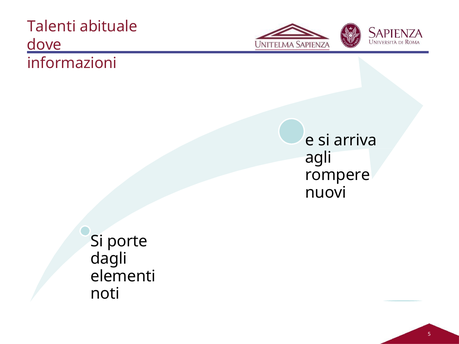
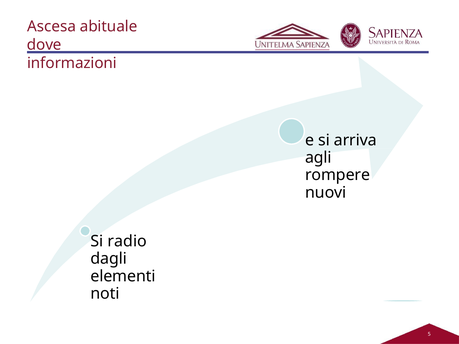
Talenti: Talenti -> Ascesa (52, 27)
porte: porte -> radio (127, 241)
